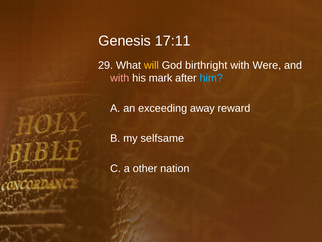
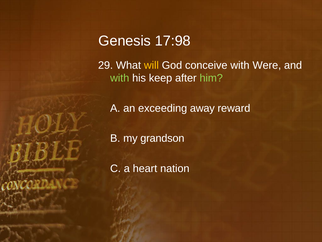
17:11: 17:11 -> 17:98 (173, 41)
birthright: birthright -> conceive (206, 65)
with colour: pink -> light green (120, 78)
mark: mark -> keep (161, 78)
him colour: light blue -> light green (211, 78)
selfsame: selfsame -> grandson (162, 138)
other: other -> heart (145, 168)
